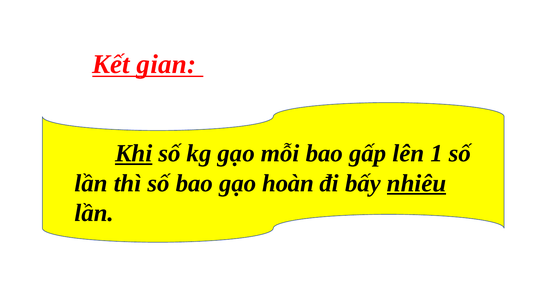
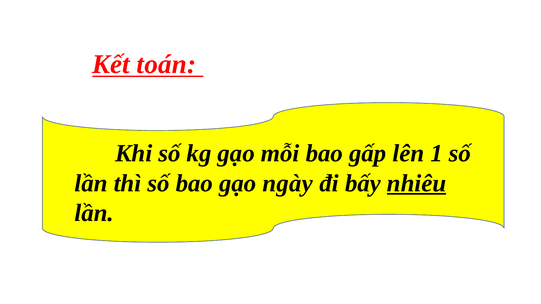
gian: gian -> toán (166, 64)
Khi underline: present -> none (134, 154)
hoàn: hoàn -> ngày (288, 183)
